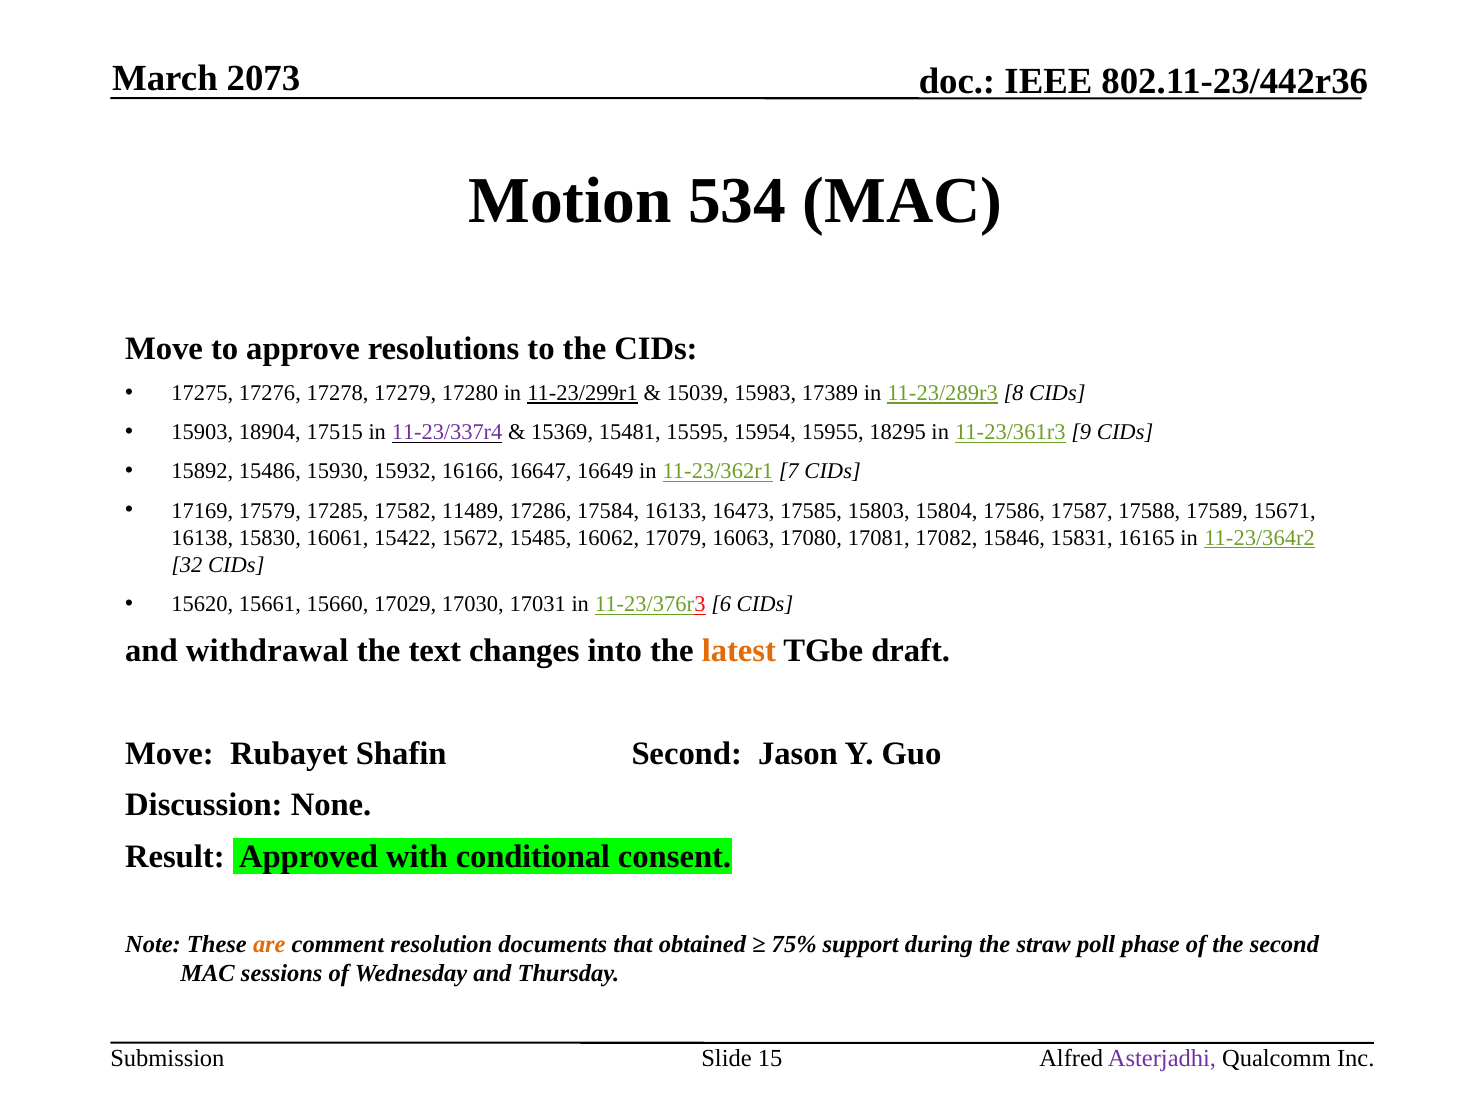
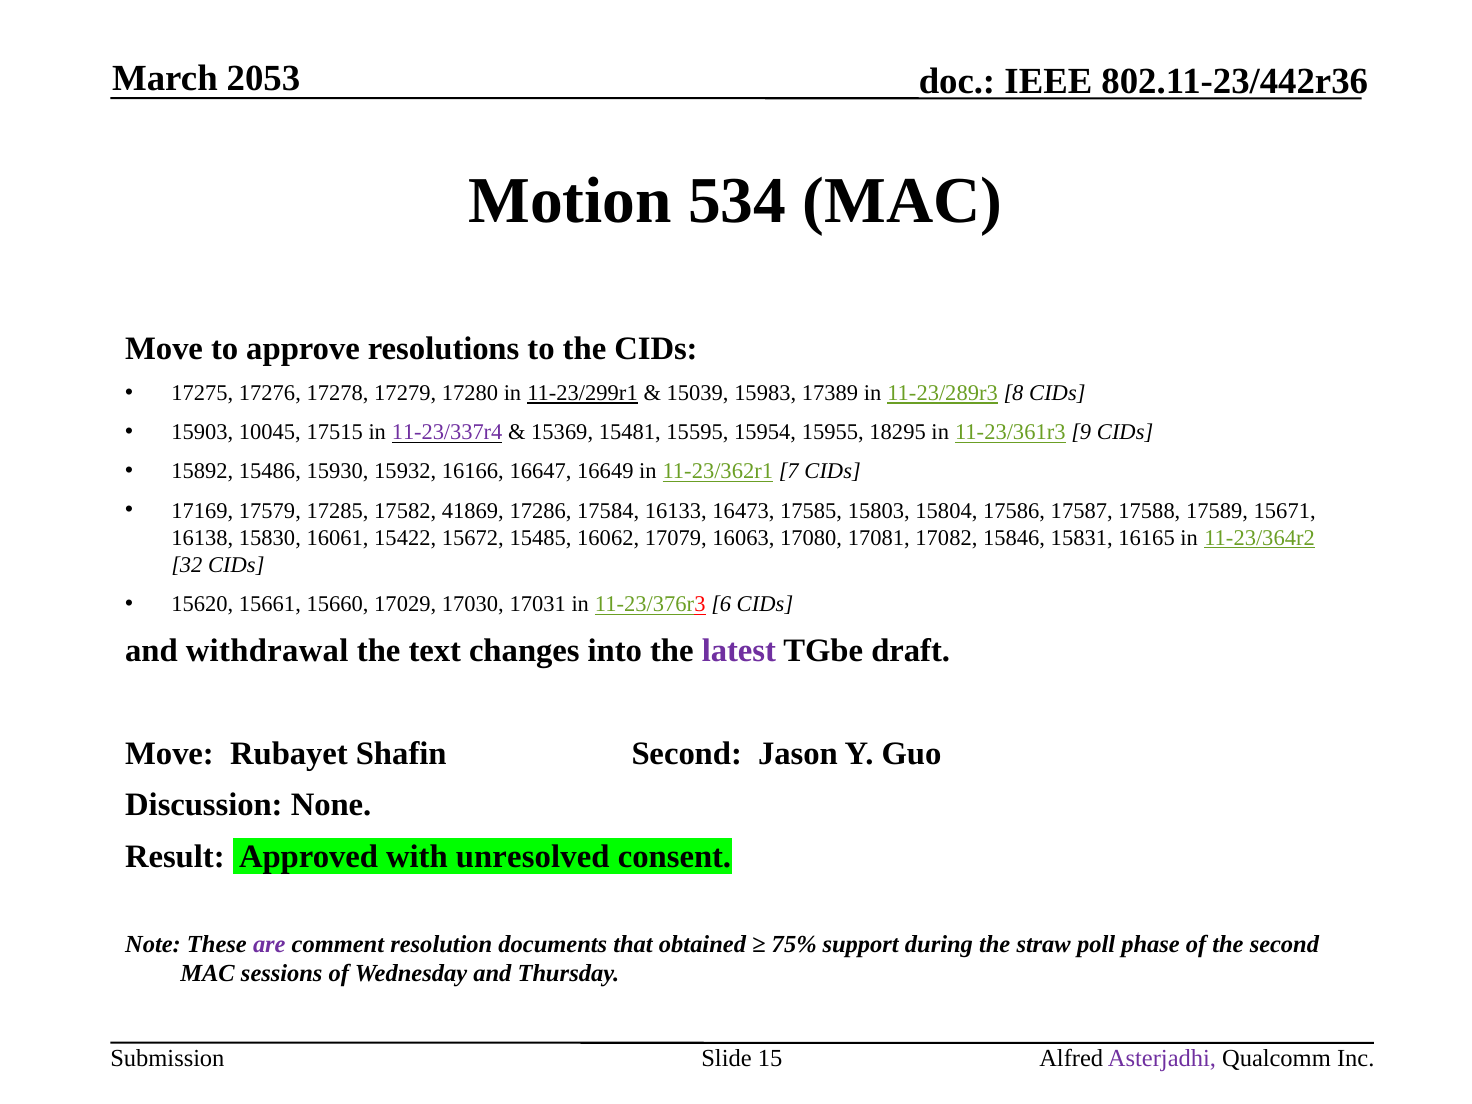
2073: 2073 -> 2053 (263, 78)
18904: 18904 -> 10045 (270, 432)
11489: 11489 -> 41869 (473, 511)
latest colour: orange -> purple (739, 650)
conditional: conditional -> unresolved (533, 856)
are colour: orange -> purple (269, 944)
